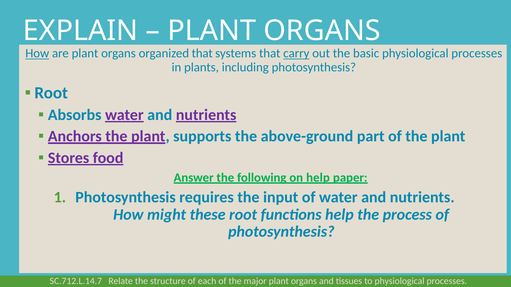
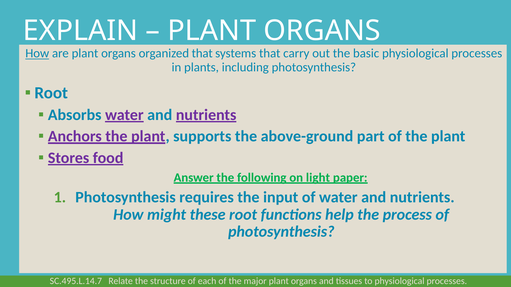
carry underline: present -> none (296, 53)
on help: help -> light (318, 178)
SC.712.L.14.7: SC.712.L.14.7 -> SC.495.L.14.7 (76, 281)
